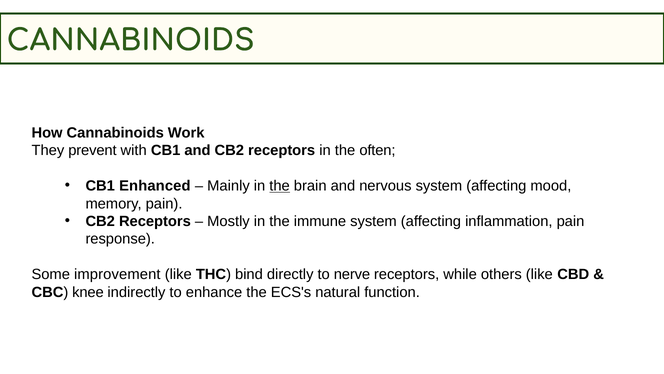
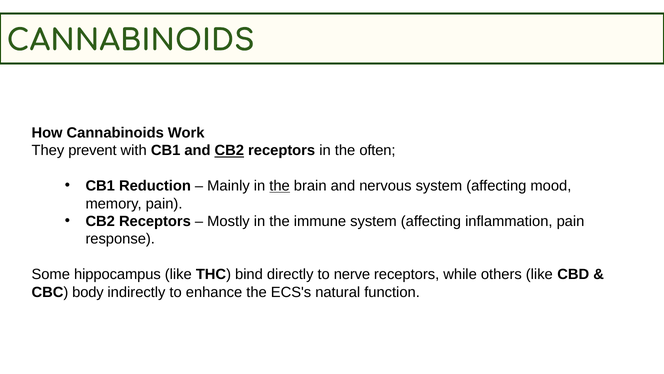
CB2 underline: none -> present (229, 150)
Enhanced: Enhanced -> Reduction (155, 186)
improvement: improvement -> hippocampus (117, 274)
knee: knee -> body (88, 292)
